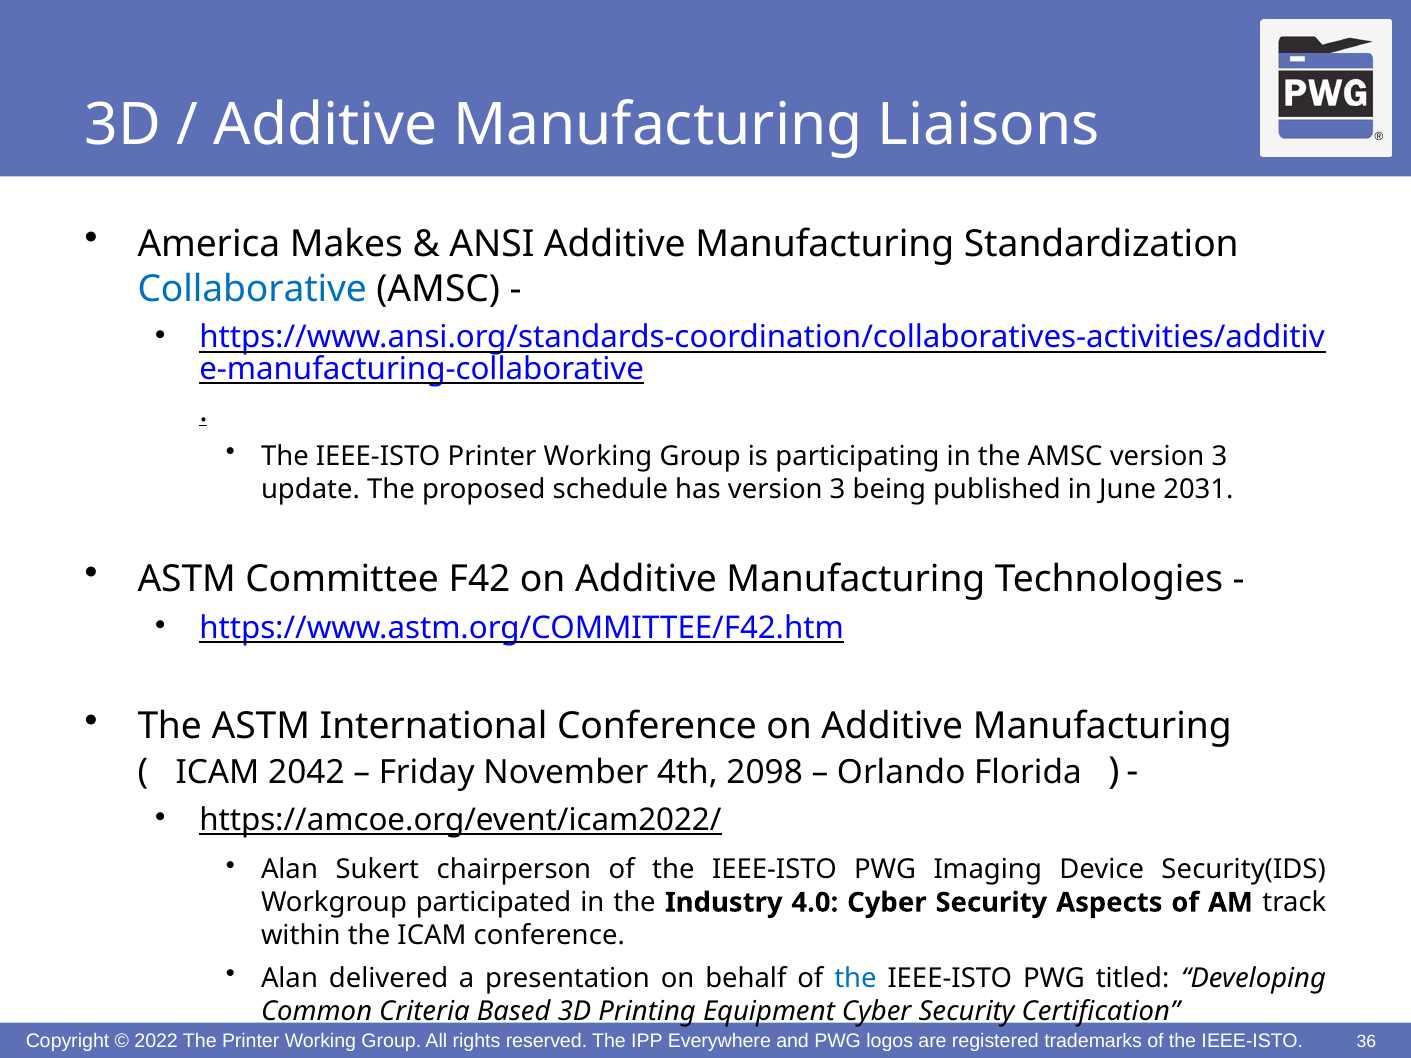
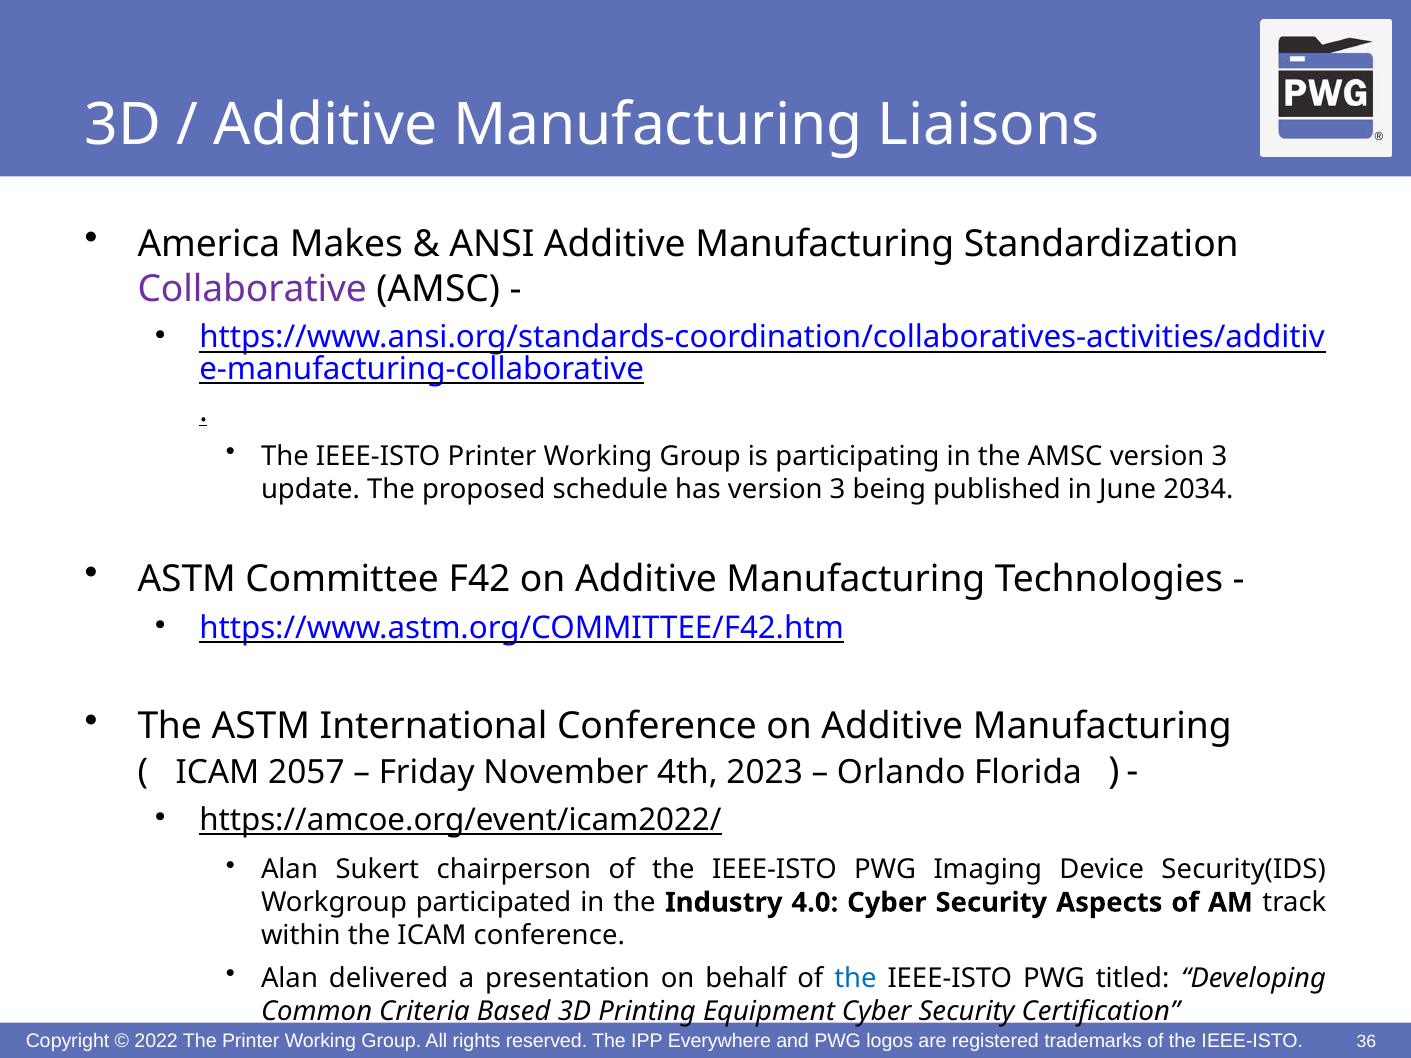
Collaborative colour: blue -> purple (252, 289)
2031: 2031 -> 2034 (1198, 489)
2042: 2042 -> 2057 (306, 773)
2098: 2098 -> 2023 (765, 773)
